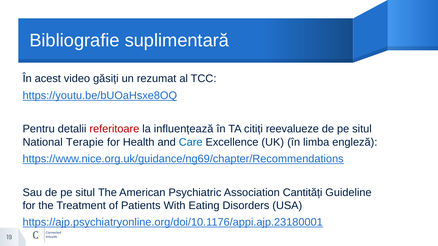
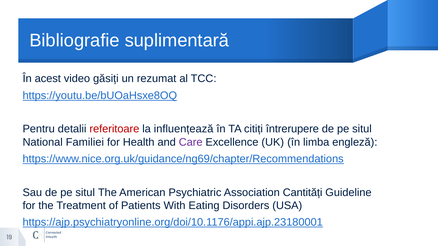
reevalueze: reevalueze -> întrerupere (292, 129)
Terapie: Terapie -> Familiei (85, 142)
Care colour: blue -> purple (191, 142)
